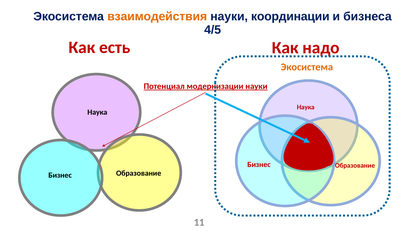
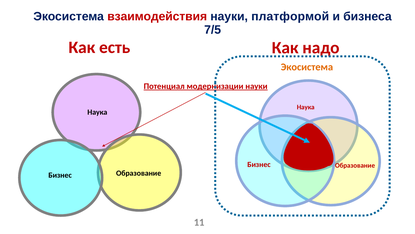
взаимодействия colour: orange -> red (157, 17)
координации: координации -> платформой (290, 17)
4/5: 4/5 -> 7/5 (213, 30)
